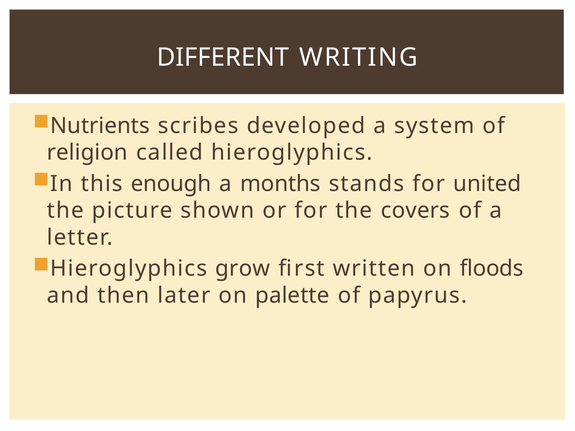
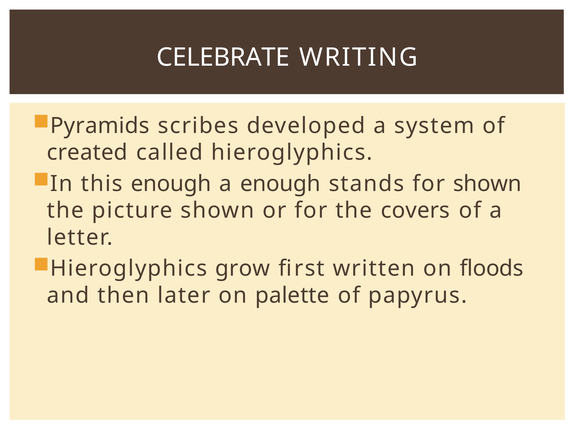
DIFFERENT: DIFFERENT -> CELEBRATE (223, 57)
Nutrients: Nutrients -> Pyramids (100, 126)
religion: religion -> created (87, 153)
a months: months -> enough (280, 184)
for united: united -> shown (487, 184)
